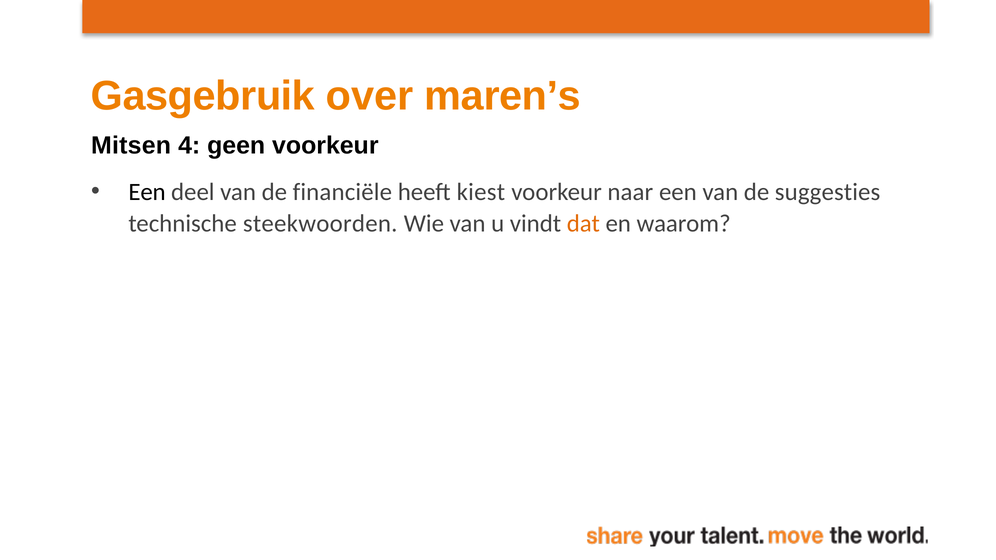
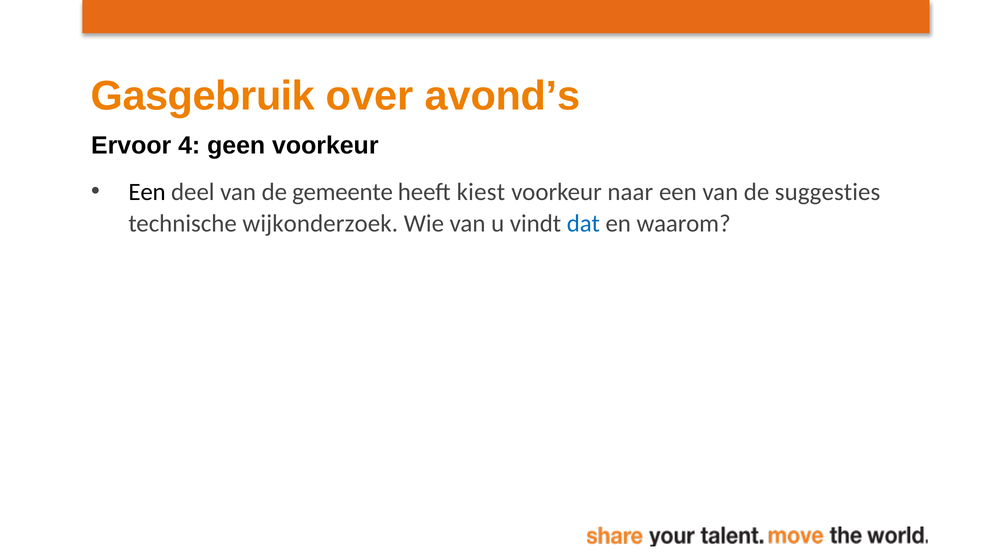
maren’s: maren’s -> avond’s (503, 96)
Mitsen: Mitsen -> Ervoor (131, 145)
financiële: financiële -> gemeente (343, 192)
steekwoorden: steekwoorden -> wijkonderzoek (320, 224)
dat colour: orange -> blue (583, 224)
